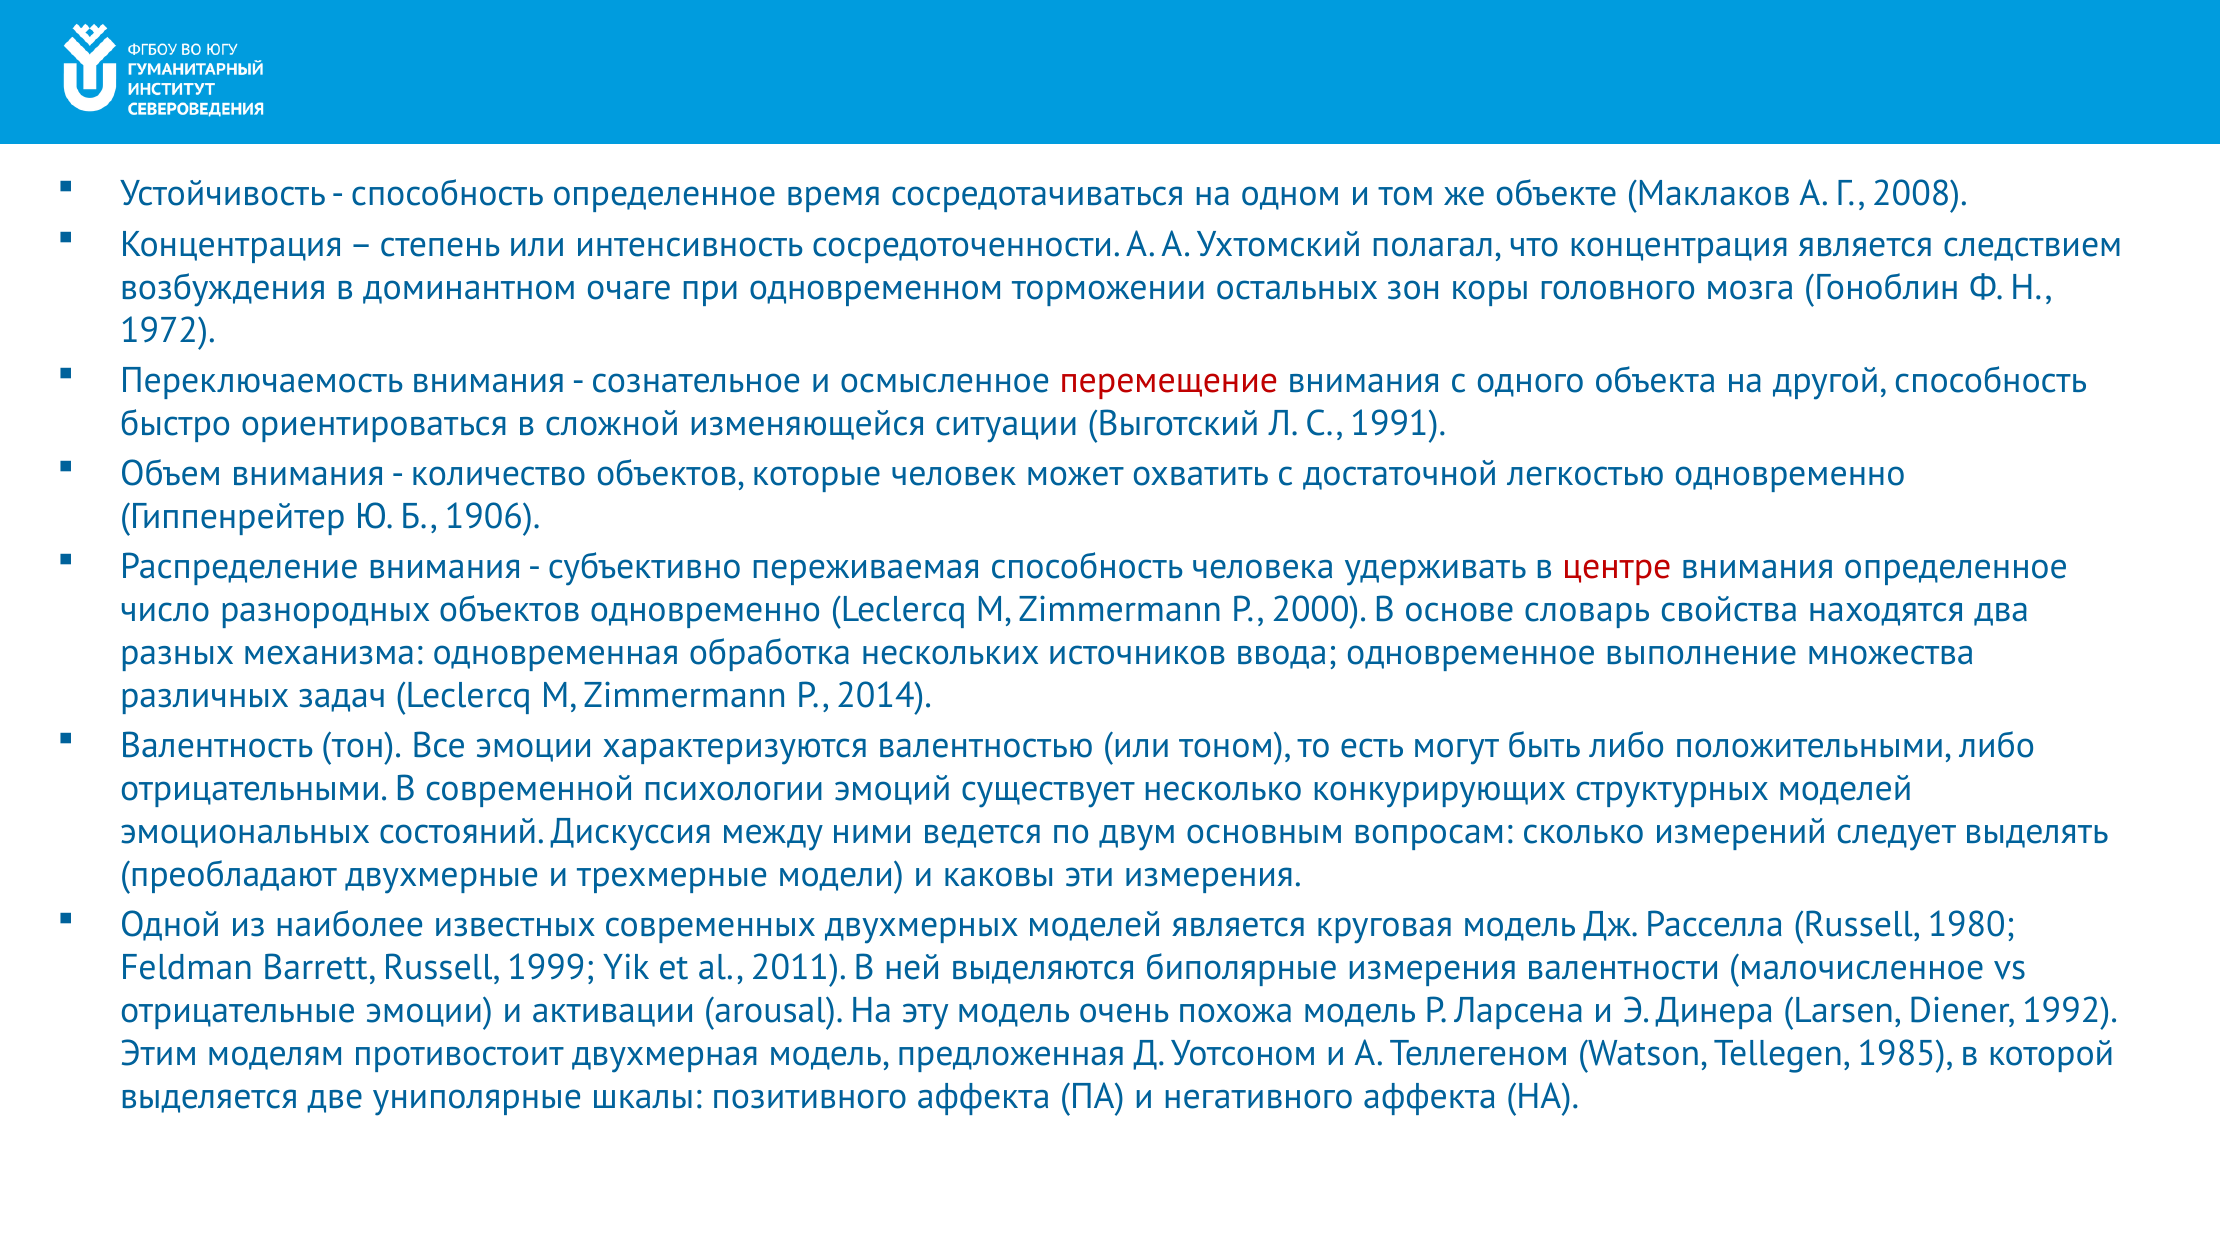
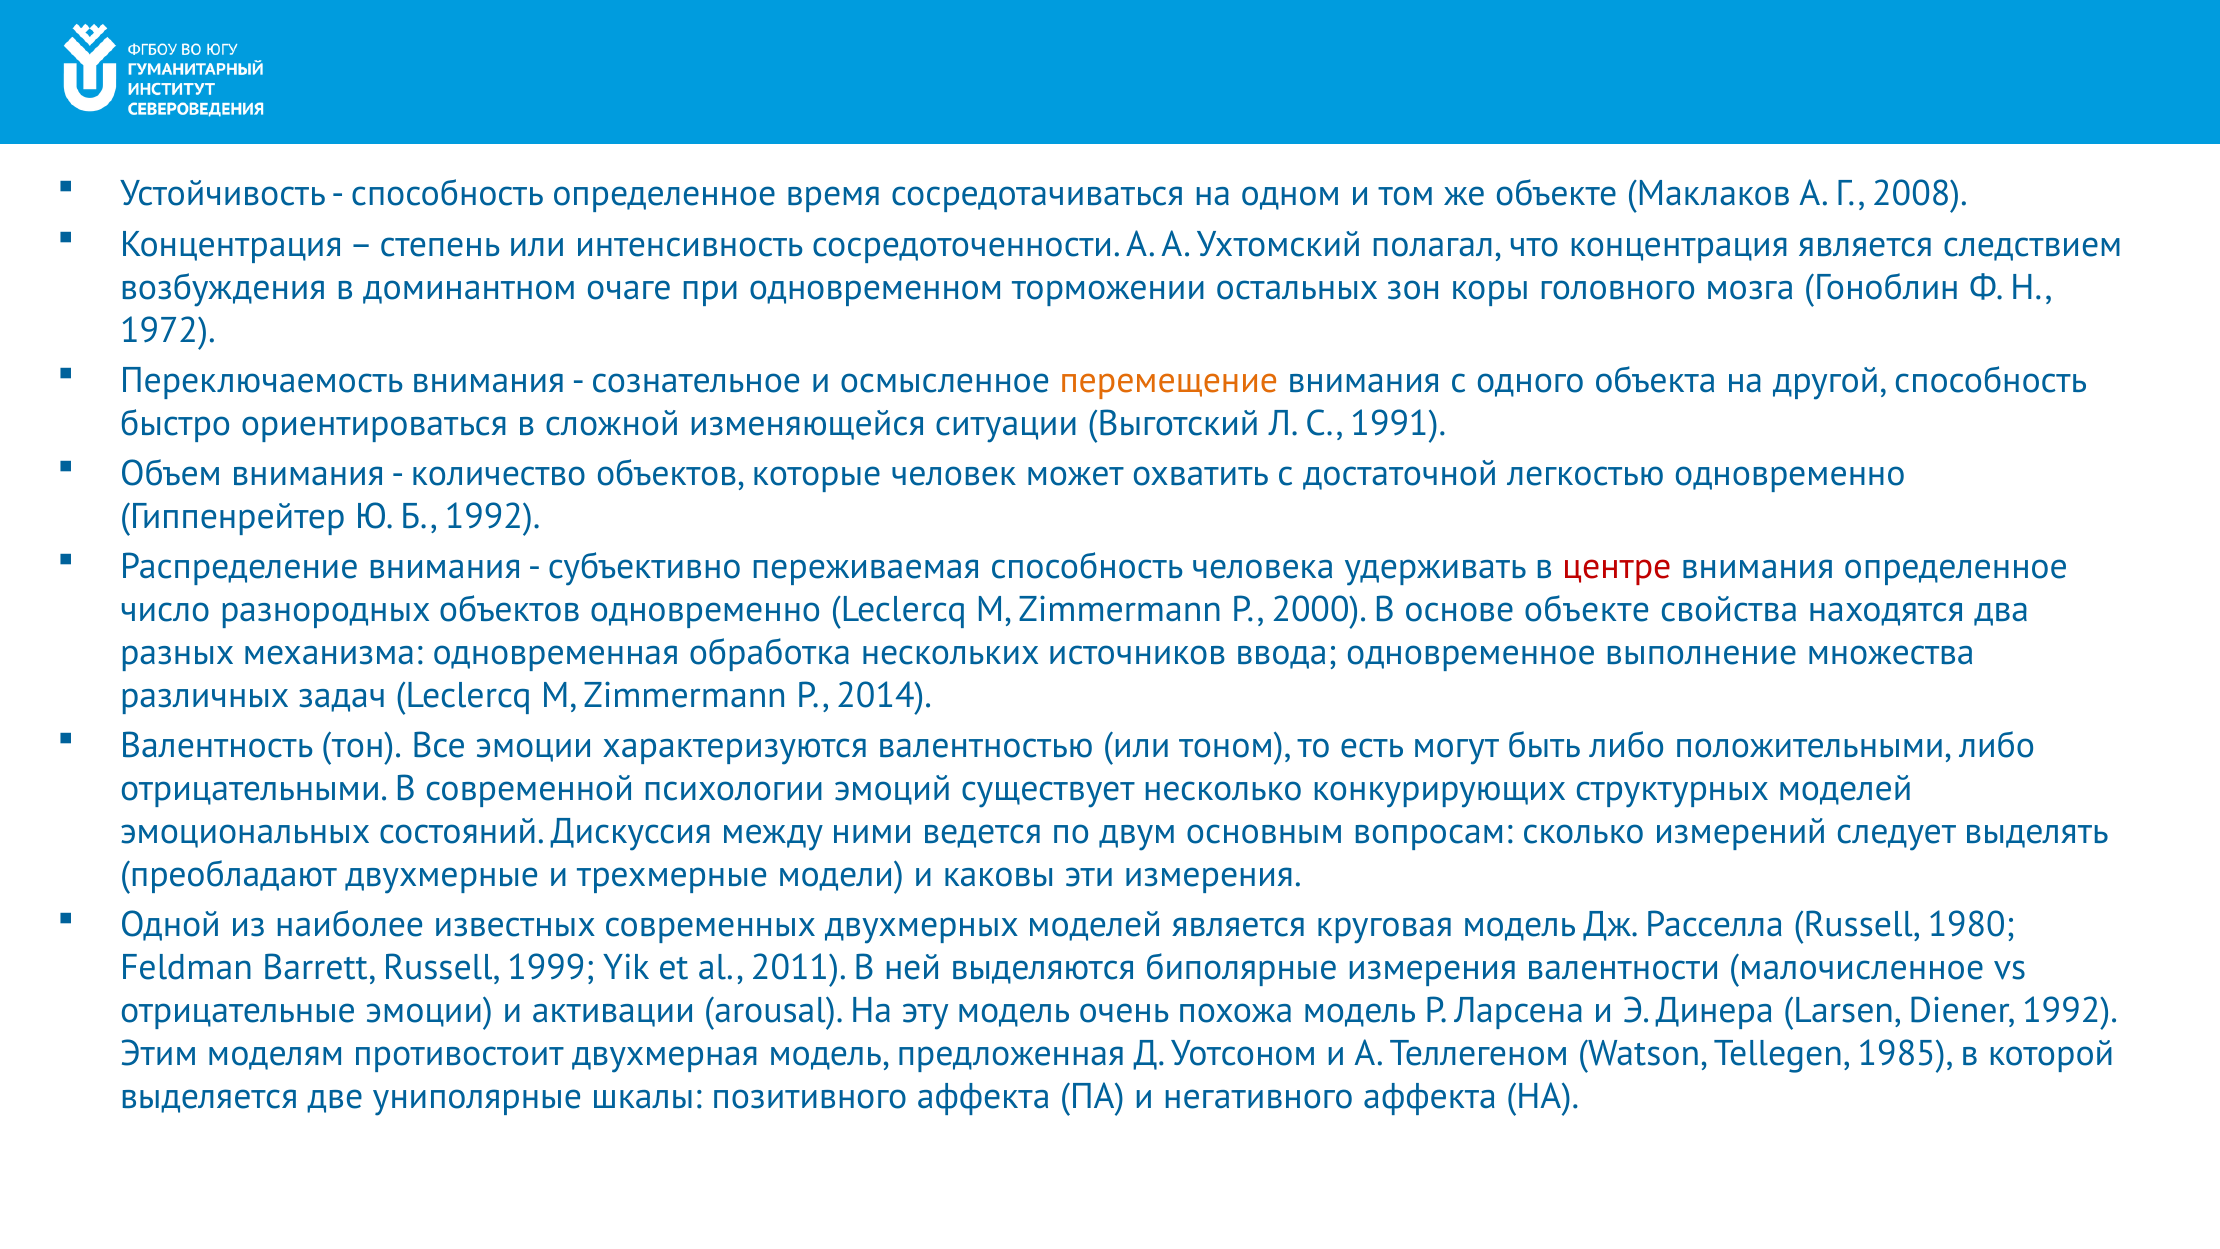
перемещение colour: red -> orange (1169, 380)
Б 1906: 1906 -> 1992 (493, 516)
основе словарь: словарь -> объекте (1587, 610)
